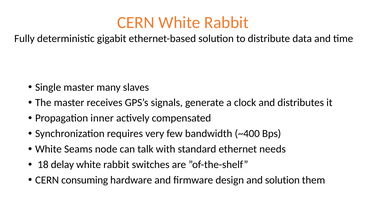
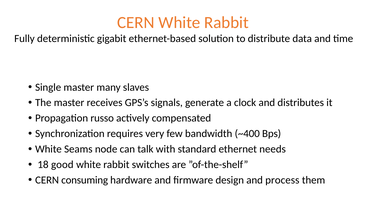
inner: inner -> russo (102, 118)
delay: delay -> good (62, 165)
and solution: solution -> process (282, 180)
